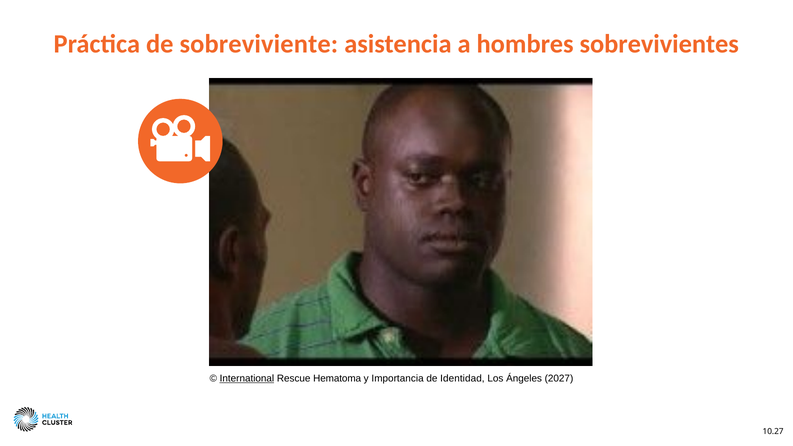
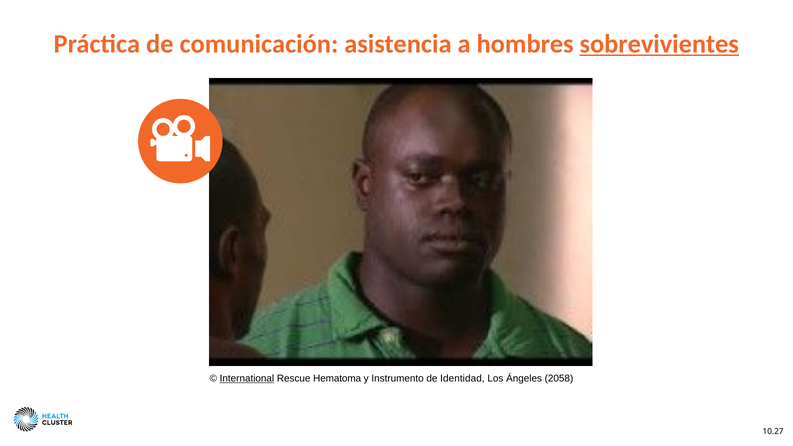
sobreviviente: sobreviviente -> comunicación (259, 44)
sobrevivientes underline: none -> present (659, 44)
Importancia: Importancia -> Instrumento (398, 378)
2027: 2027 -> 2058 (559, 378)
